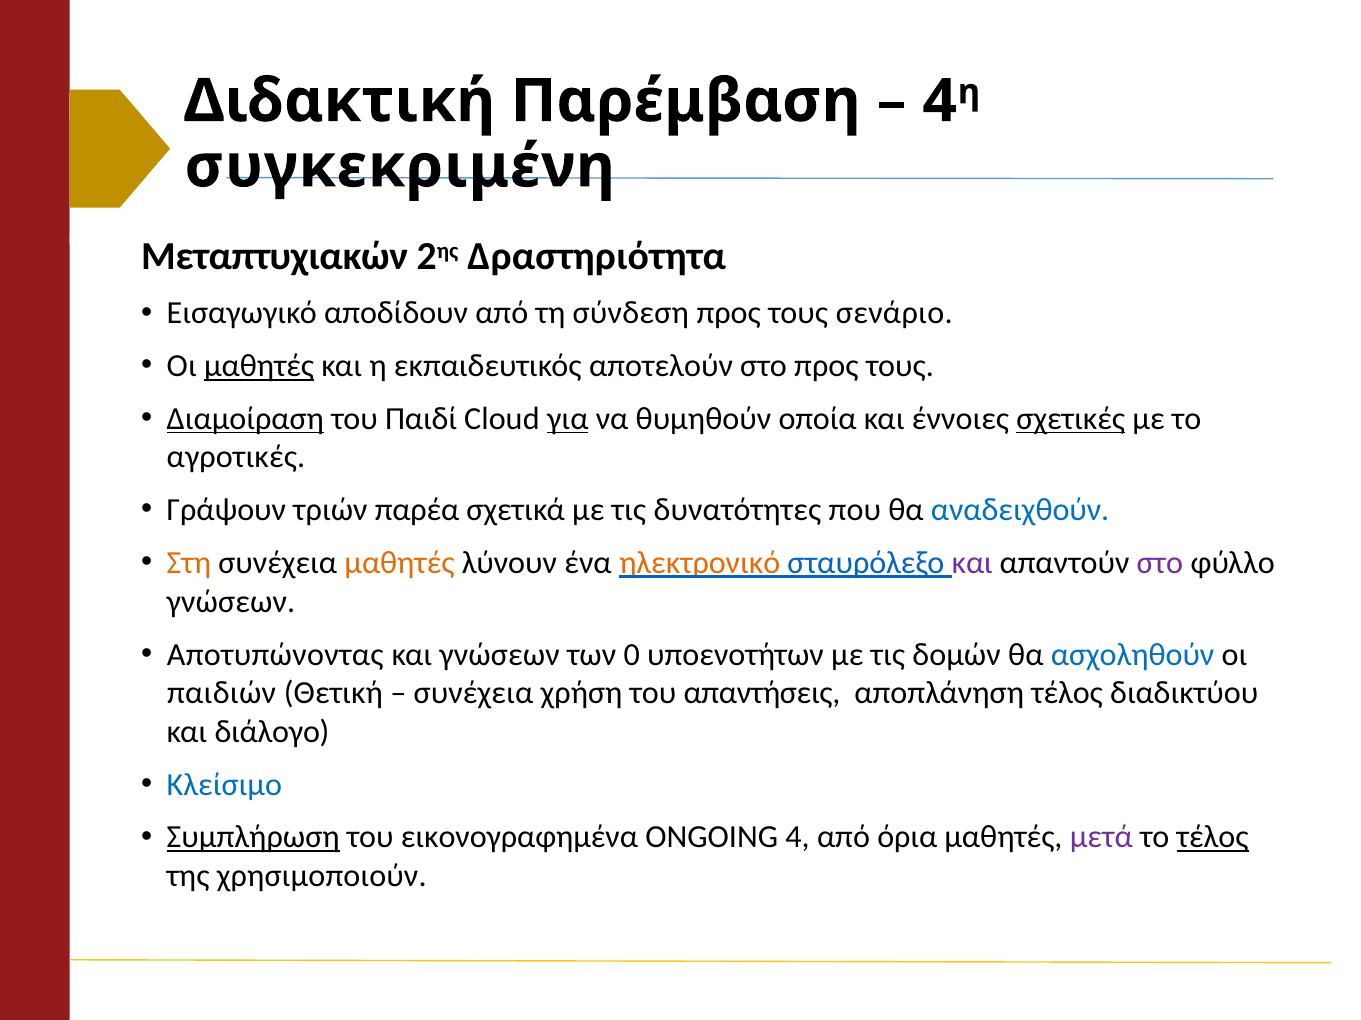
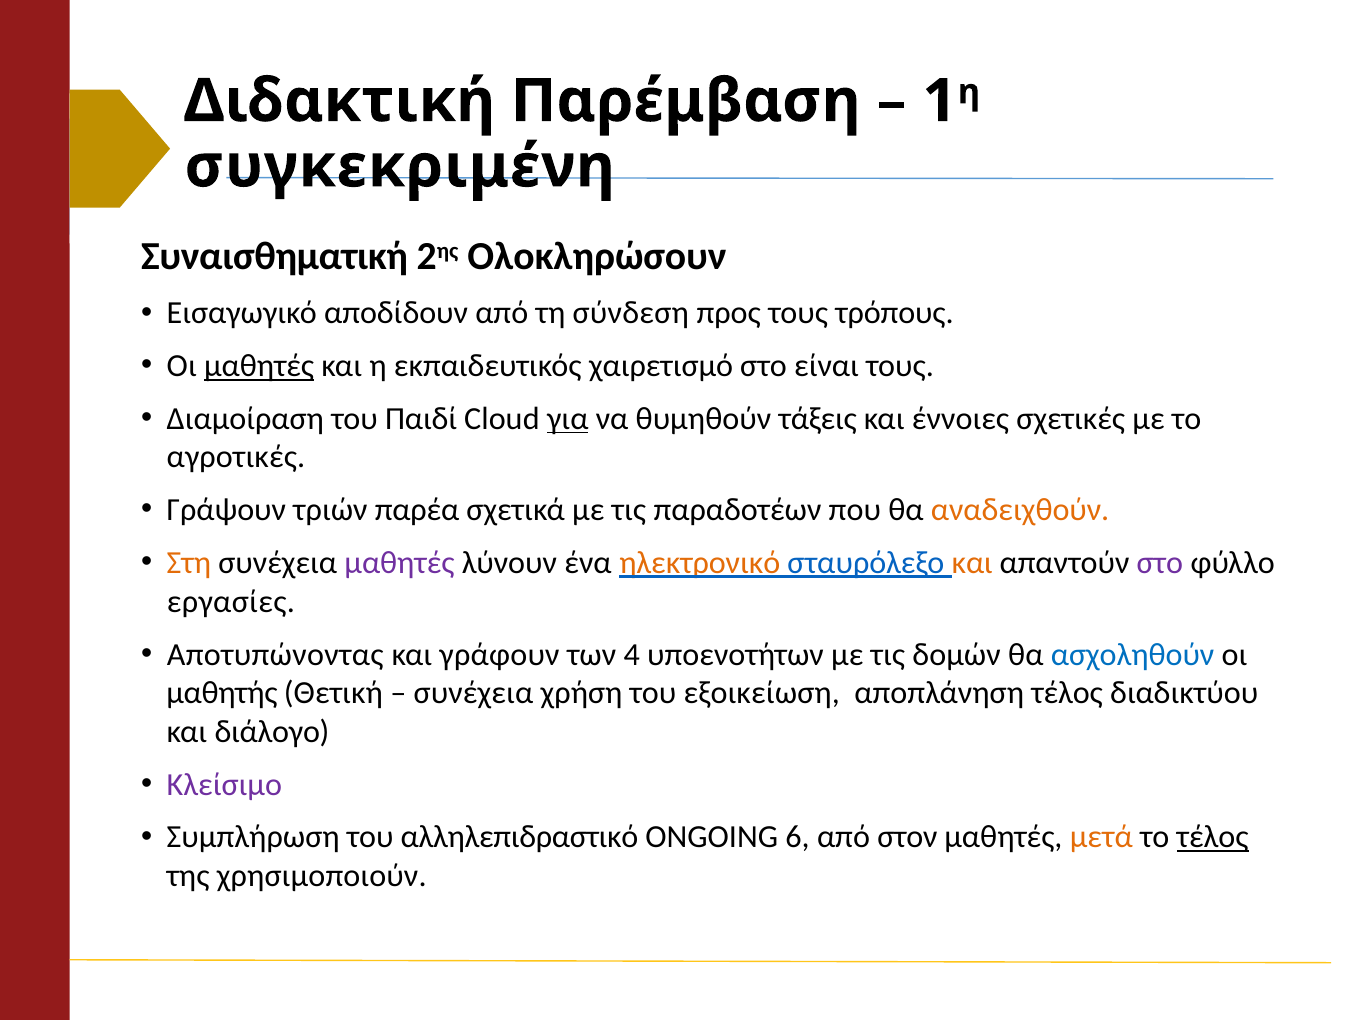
4: 4 -> 1 (940, 101)
Μεταπτυχιακών: Μεταπτυχιακών -> Συναισθηματική (275, 257)
Δραστηριότητα: Δραστηριότητα -> Ολοκληρώσουν (597, 257)
σενάριο: σενάριο -> τρόπους (895, 313)
αποτελούν: αποτελούν -> χαιρετισμό (661, 366)
στο προς: προς -> είναι (827, 366)
Διαμοίραση underline: present -> none (245, 419)
οποία: οποία -> τάξεις (818, 419)
σχετικές underline: present -> none (1071, 419)
δυνατότητες: δυνατότητες -> παραδοτέων (738, 510)
αναδειχθούν colour: blue -> orange (1020, 510)
μαθητές colour: orange -> purple (400, 563)
και colour: purple -> orange (972, 563)
γνώσεων: γνώσεων -> εργασίες (231, 602)
και γνώσεων: γνώσεων -> γράφουν (500, 655)
0: 0 -> 4 (632, 655)
παιδιών: παιδιών -> μαθητής (222, 694)
απαντήσεις: απαντήσεις -> εξοικείωση (762, 694)
Κλείσιμο colour: blue -> purple (224, 785)
Συμπλήρωση underline: present -> none (253, 838)
εικονογραφημένα: εικονογραφημένα -> αλληλεπιδραστικό (520, 838)
ONGOING 4: 4 -> 6 (798, 838)
όρια: όρια -> στον (907, 838)
μετά colour: purple -> orange (1101, 838)
